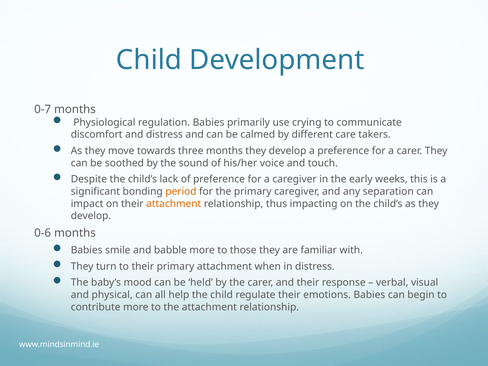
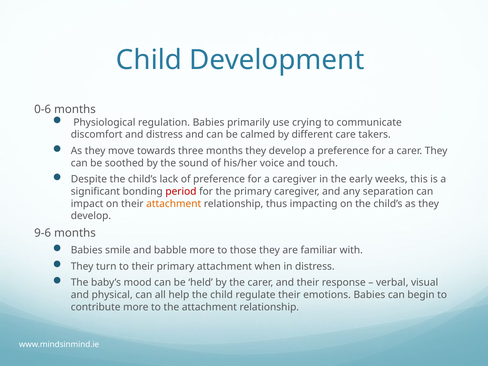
0-7: 0-7 -> 0-6 (43, 109)
period colour: orange -> red (181, 191)
0-6: 0-6 -> 9-6 (43, 233)
